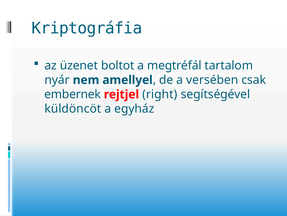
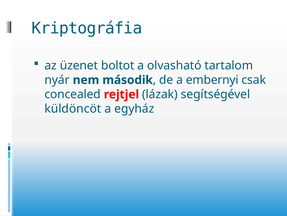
megtréfál: megtréfál -> olvasható (174, 65)
amellyel: amellyel -> második (128, 80)
versében: versében -> embernyi (212, 80)
embernek: embernek -> concealed (73, 94)
right: right -> lázak (160, 94)
